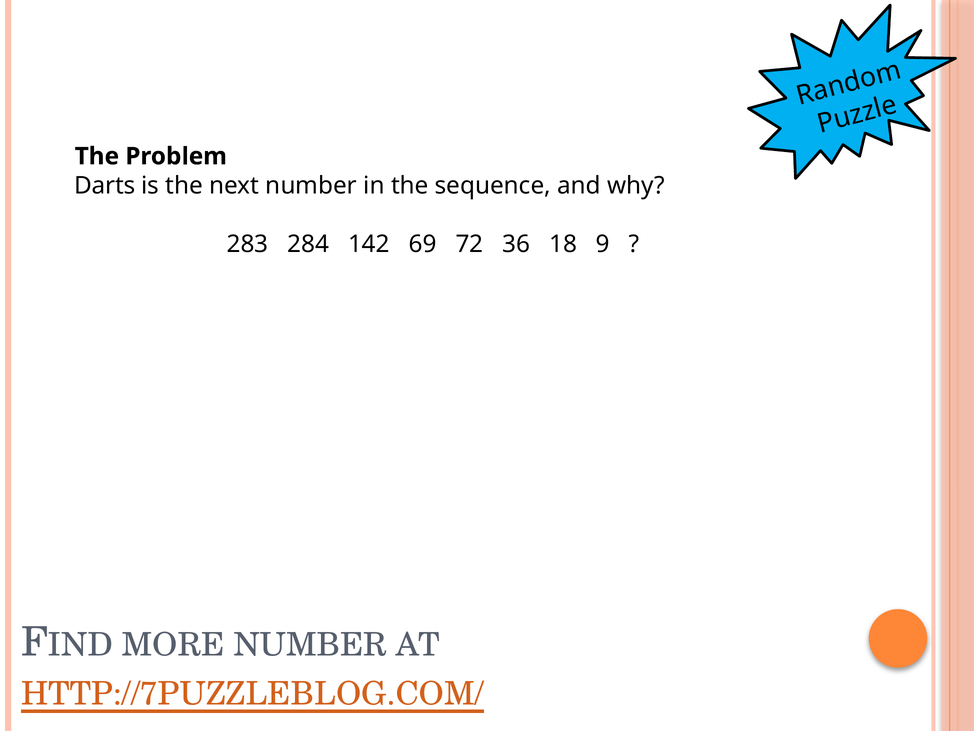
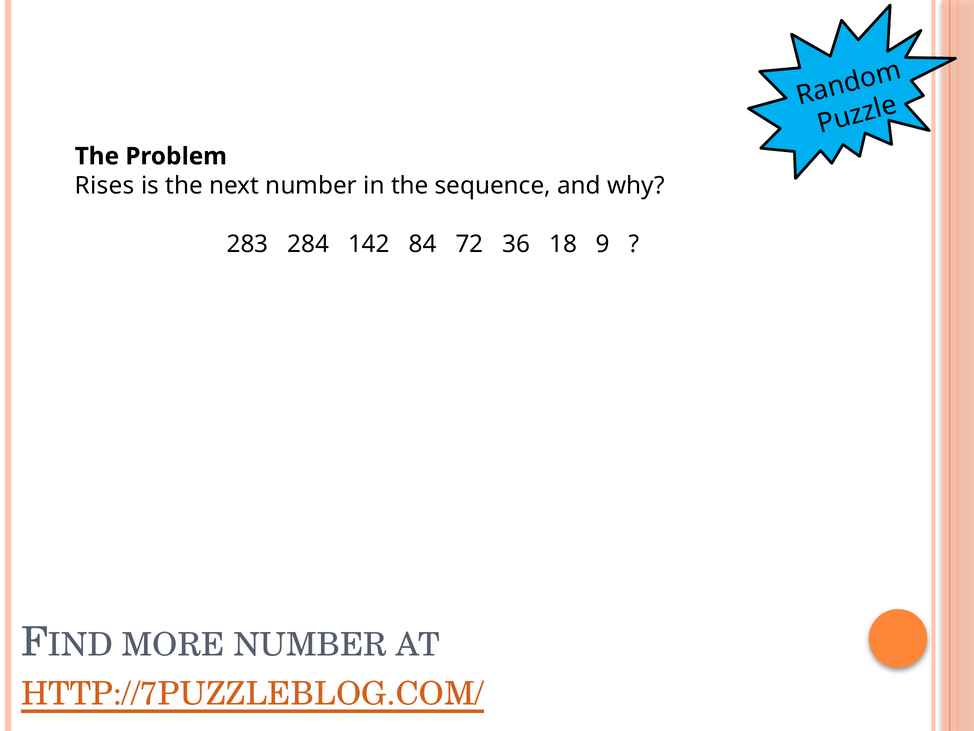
Darts: Darts -> Rises (105, 185)
69: 69 -> 84 (423, 244)
